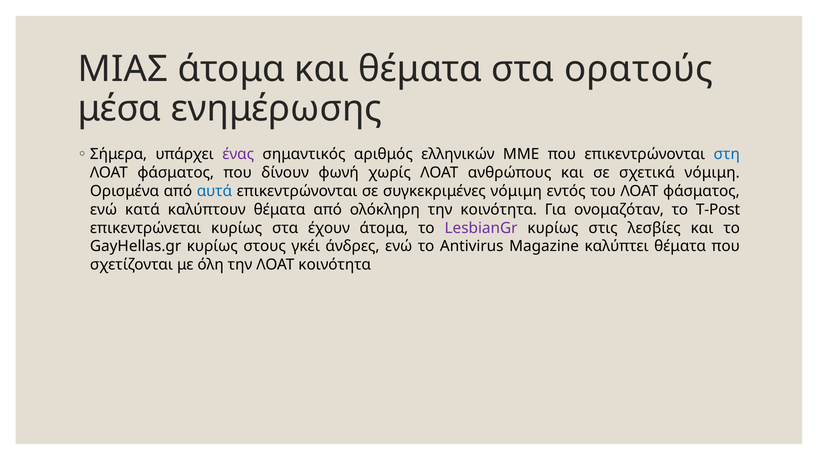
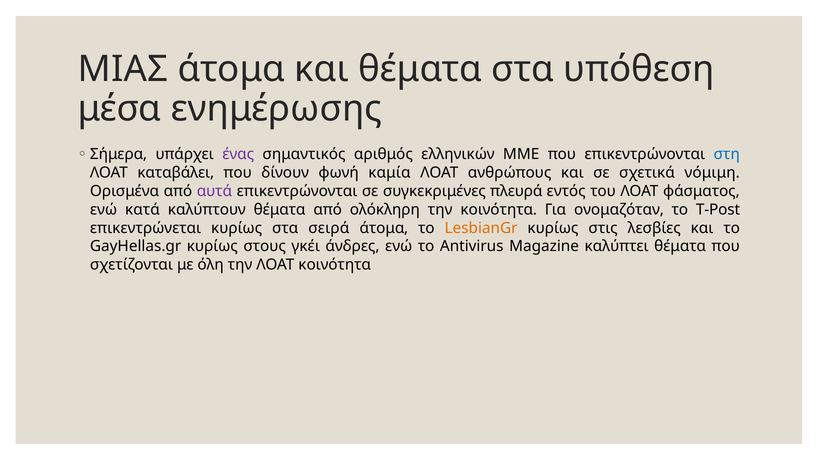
ορατούς: ορατούς -> υπόθεση (639, 69)
φάσματος: φάσματος -> καταβάλει (176, 173)
χωρίς: χωρίς -> καμία (389, 173)
αυτά colour: blue -> purple (214, 191)
συγκεκριμένες νόμιμη: νόμιμη -> πλευρά (516, 191)
έχουν: έχουν -> σειρά (329, 228)
LesbianGr colour: purple -> orange (481, 228)
